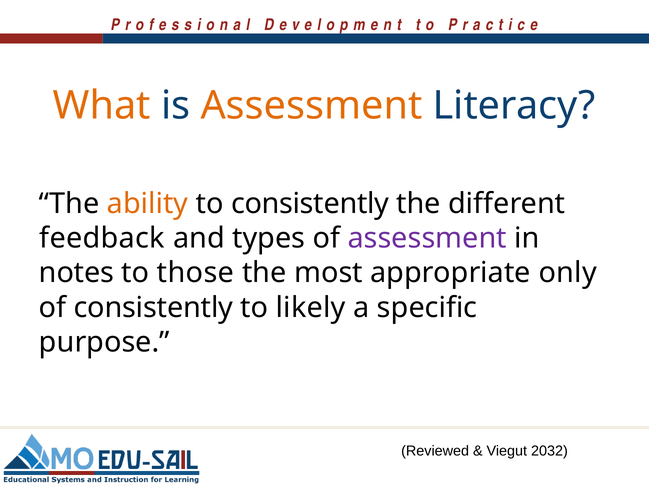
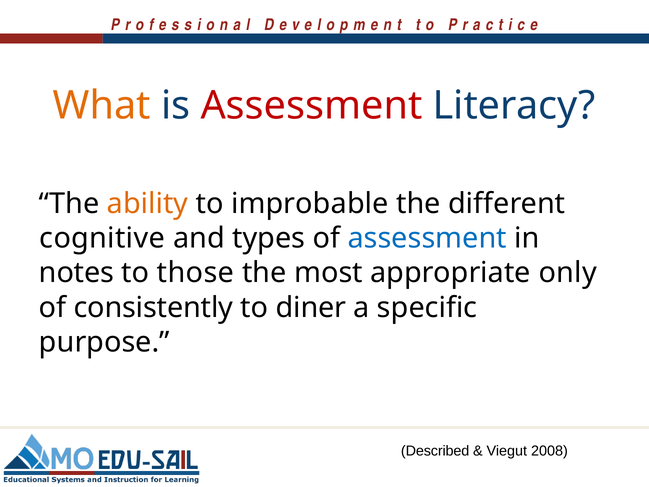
Assessment colour: orange -> red (311, 106)
to consistently: consistently -> improbable (310, 204)
feedback: feedback -> cognitive (102, 238)
assessment colour: purple -> blue (427, 238)
likely: likely -> diner (311, 307)
Reviewed: Reviewed -> Described (435, 451)
2032: 2032 -> 2008 (549, 451)
